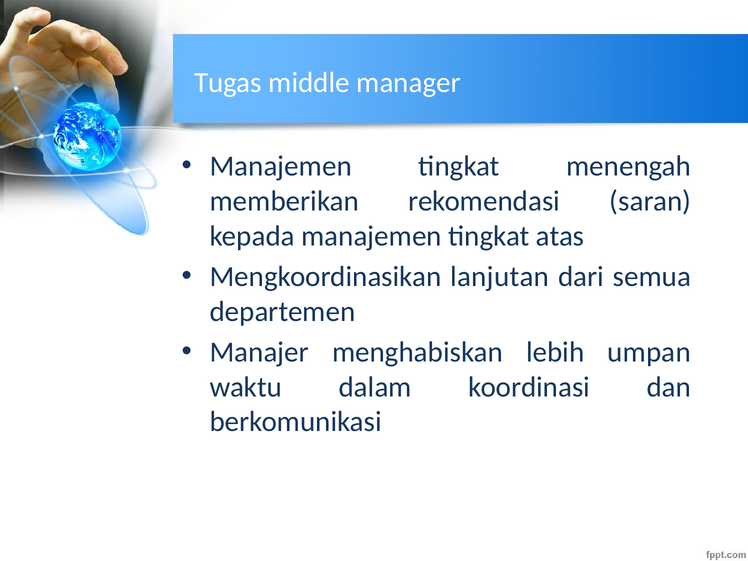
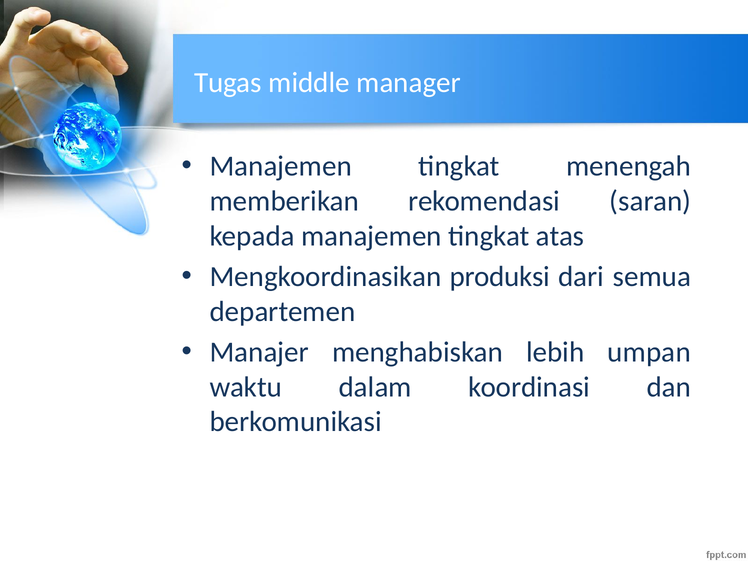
lanjutan: lanjutan -> produksi (500, 277)
